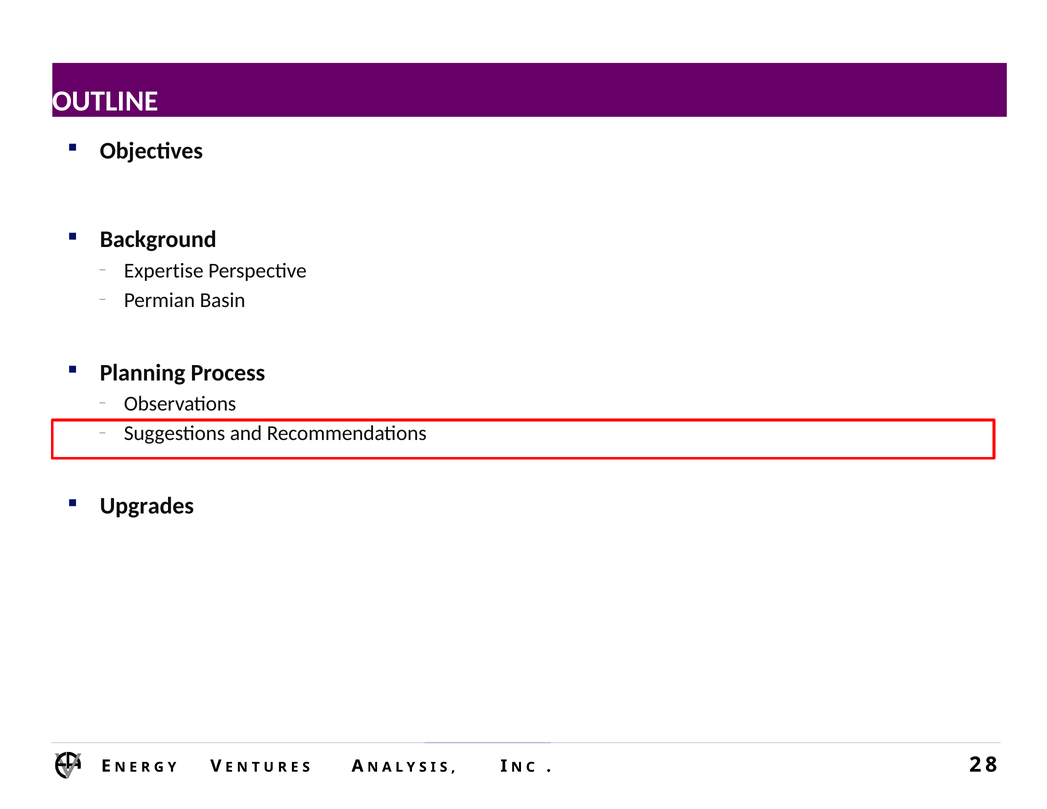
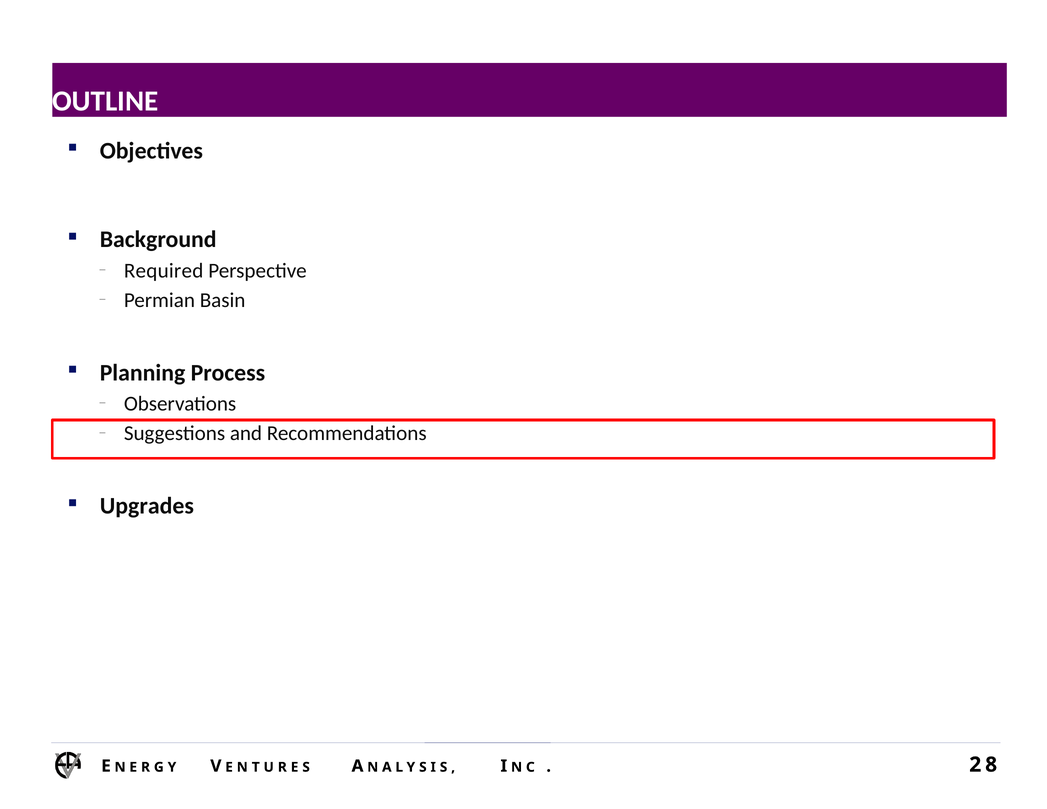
Expertise: Expertise -> Required (164, 271)
